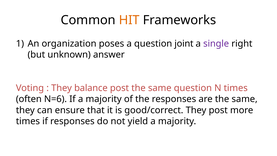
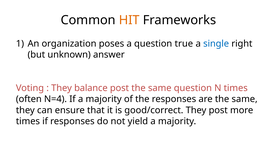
joint: joint -> true (184, 44)
single colour: purple -> blue (216, 44)
N=6: N=6 -> N=4 (55, 99)
